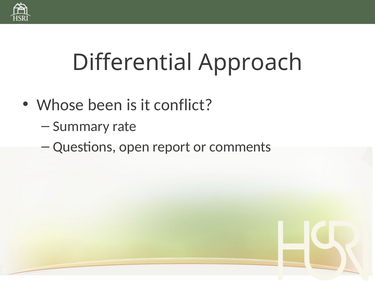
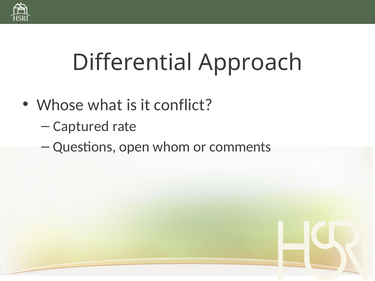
been: been -> what (105, 105)
Summary: Summary -> Captured (81, 126)
report: report -> whom (171, 147)
